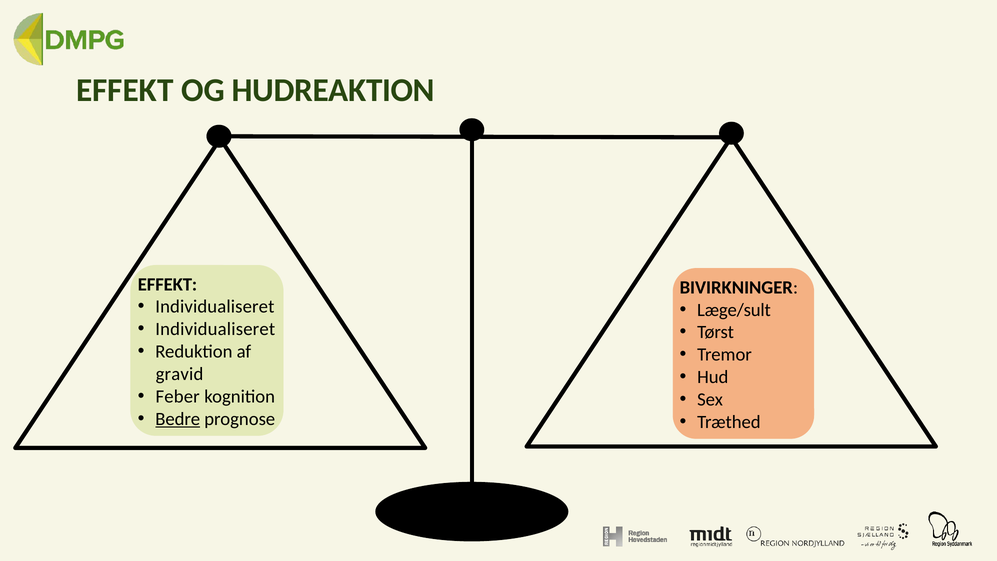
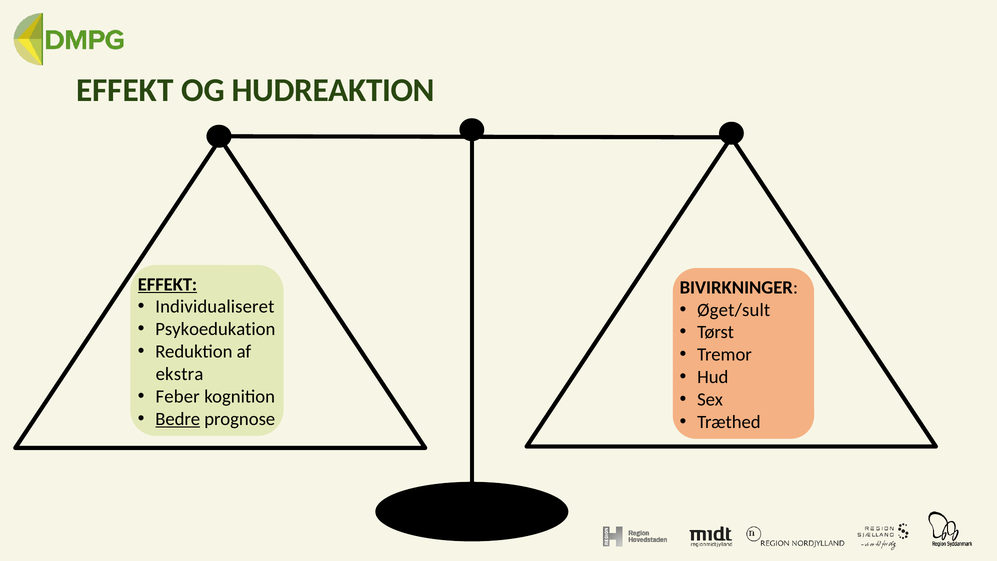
EFFEKT underline: none -> present (167, 284)
Læge/sult: Læge/sult -> Øget/sult (734, 310)
Individualiseret: Individualiseret -> Psykoedukation (215, 329)
gravid: gravid -> ekstra (179, 374)
